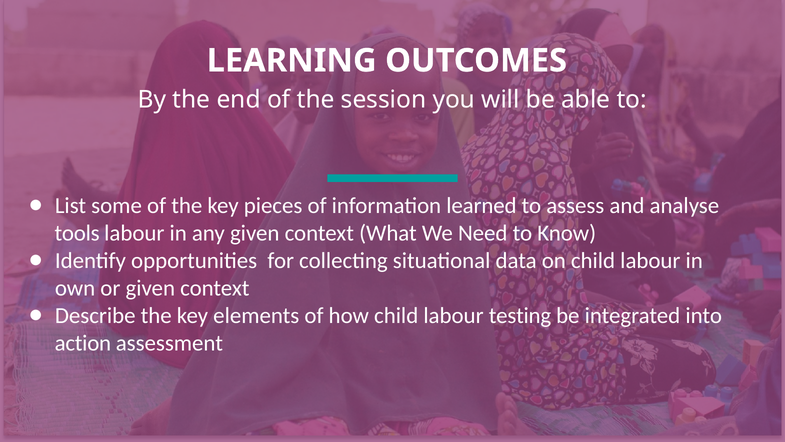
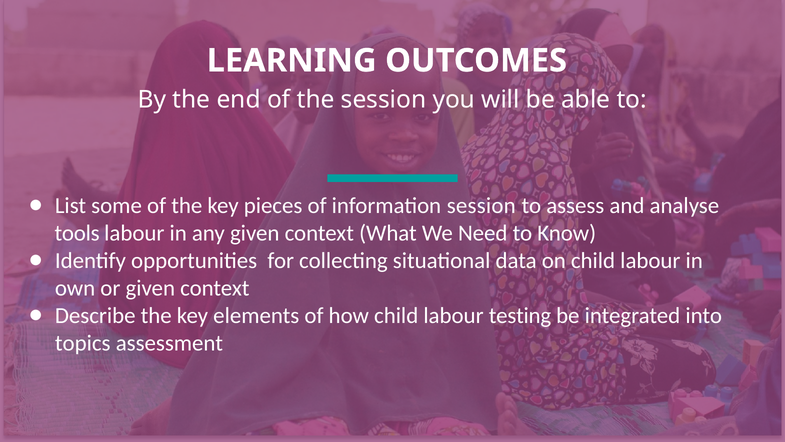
information learned: learned -> session (481, 205)
action: action -> topics (83, 343)
